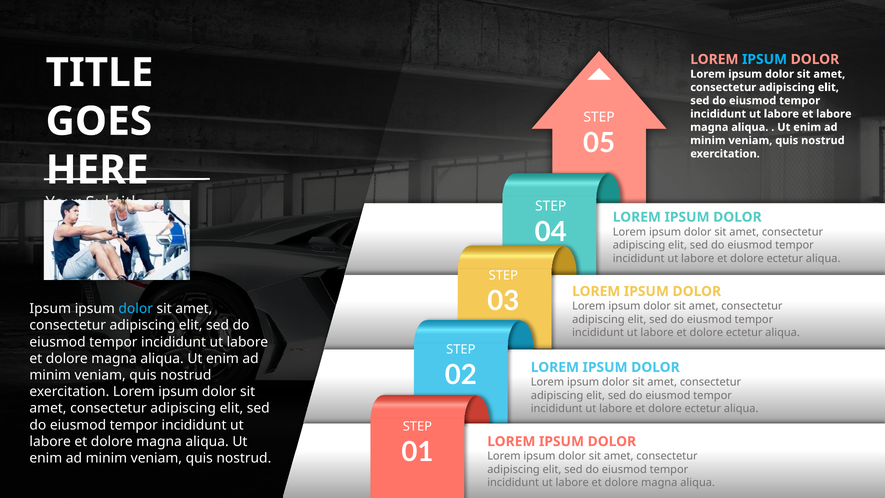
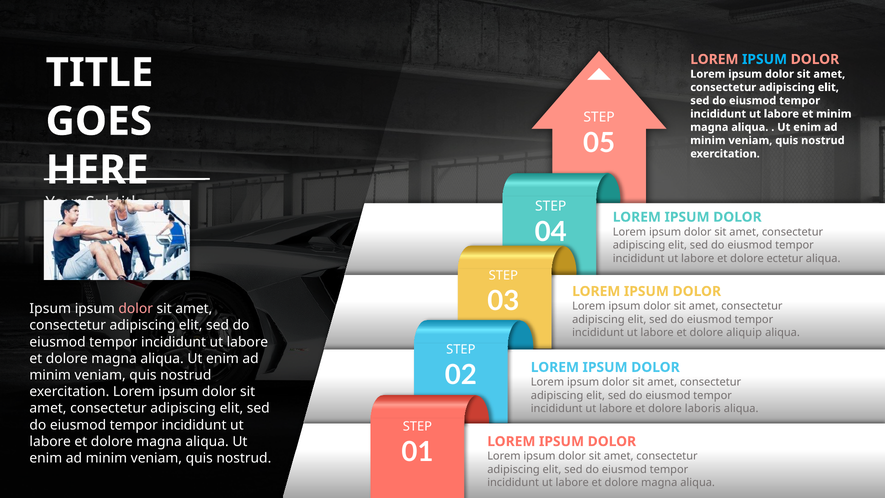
et labore: labore -> minim (834, 114)
dolor colour: light blue -> pink (136, 309)
ectetur: ectetur -> aliquip (744, 333)
ectetur: ectetur -> laboris (703, 408)
